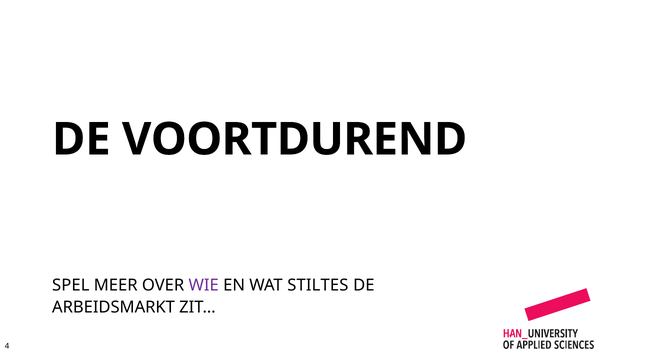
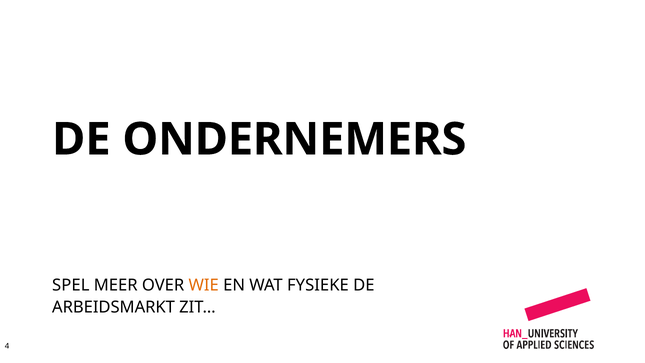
VOORTDUREND: VOORTDUREND -> ONDERNEMERS (294, 139)
WIE colour: purple -> orange (204, 285)
STILTES: STILTES -> FYSIEKE (318, 285)
